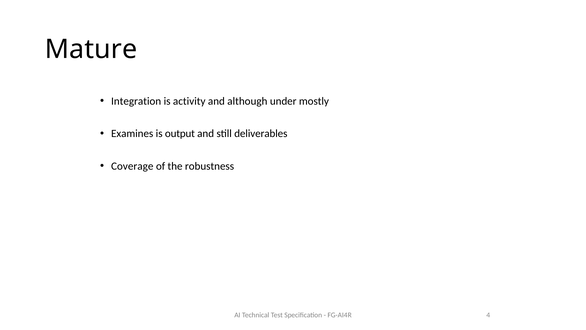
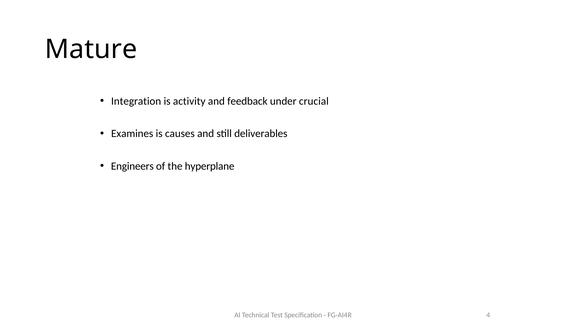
although: although -> feedback (247, 101)
mostly: mostly -> crucial (314, 101)
output: output -> causes (180, 134)
Coverage: Coverage -> Engineers (132, 166)
robustness: robustness -> hyperplane (210, 166)
